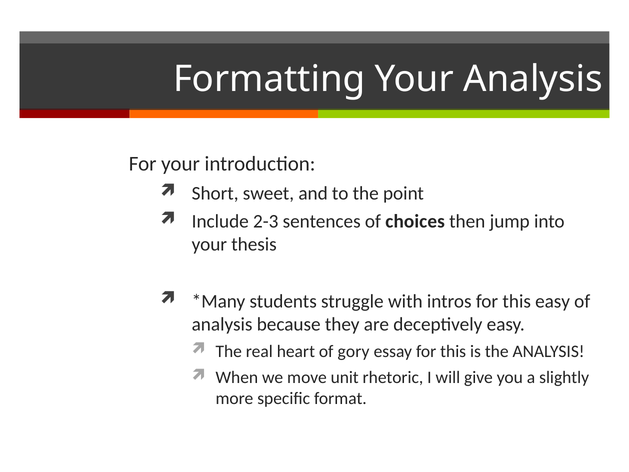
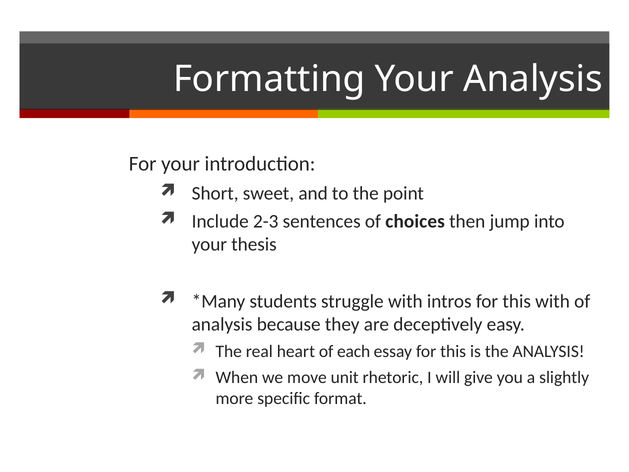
this easy: easy -> with (553, 301)
gory: gory -> each (354, 351)
